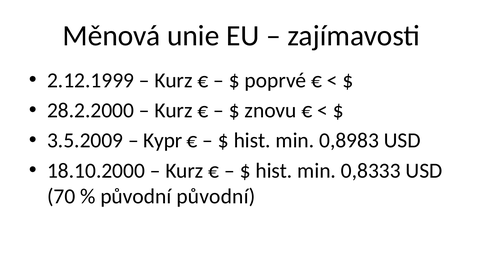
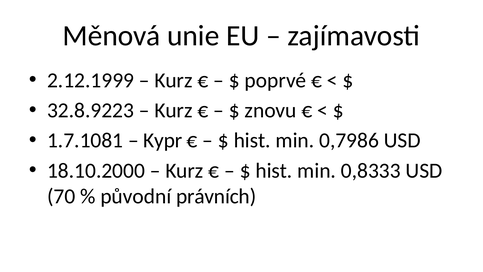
28.2.2000: 28.2.2000 -> 32.8.9223 (91, 110)
3.5.2009: 3.5.2009 -> 1.7.1081 (85, 140)
0,8983: 0,8983 -> 0,7986 (349, 140)
původní původní: původní -> právních (216, 196)
